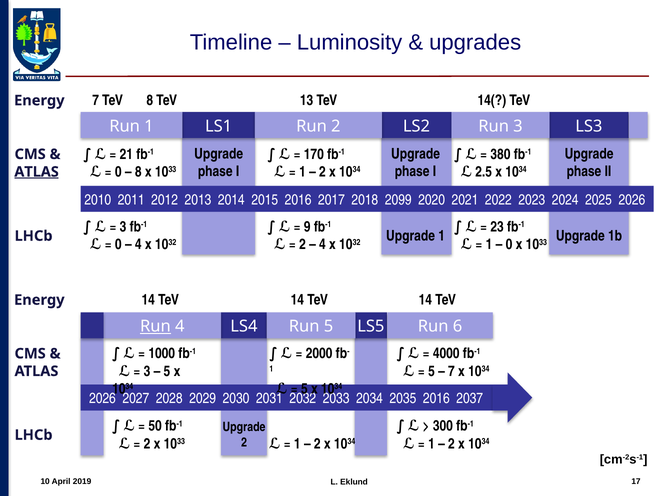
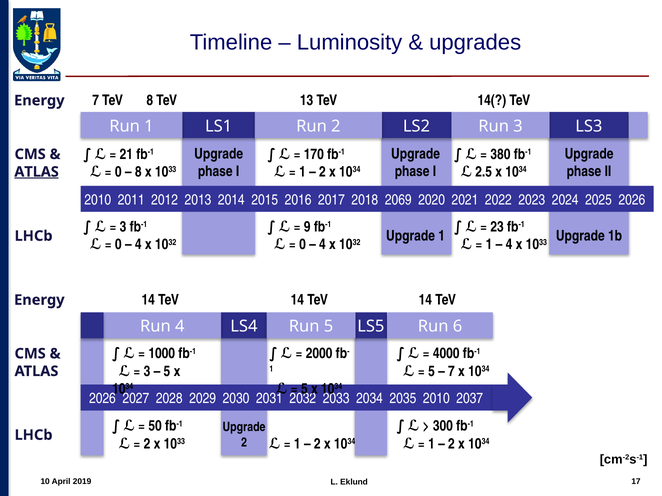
2099: 2099 -> 2069 (398, 200)
2: 2 -> 0 (302, 245)
0: 0 -> 4 (509, 245)
Run underline: present -> none (155, 327)
2035 2016: 2016 -> 2010 (436, 399)
